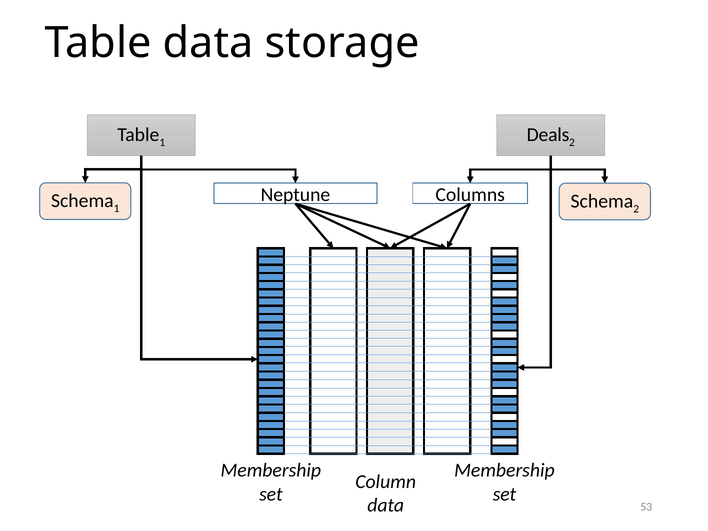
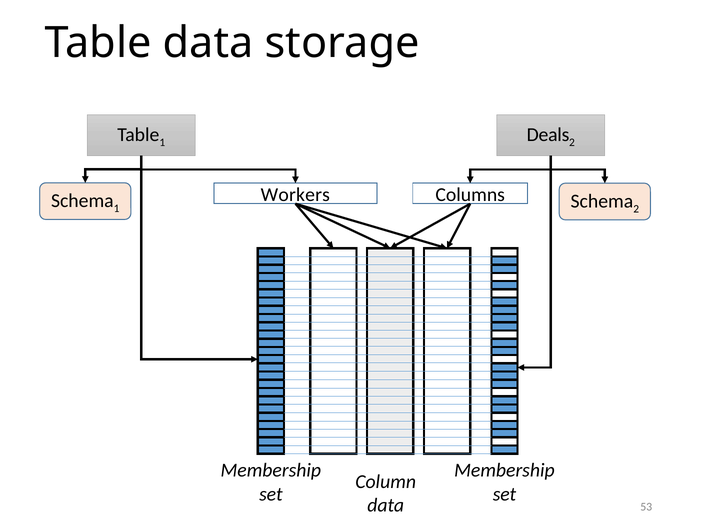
Neptune: Neptune -> Workers (295, 195)
